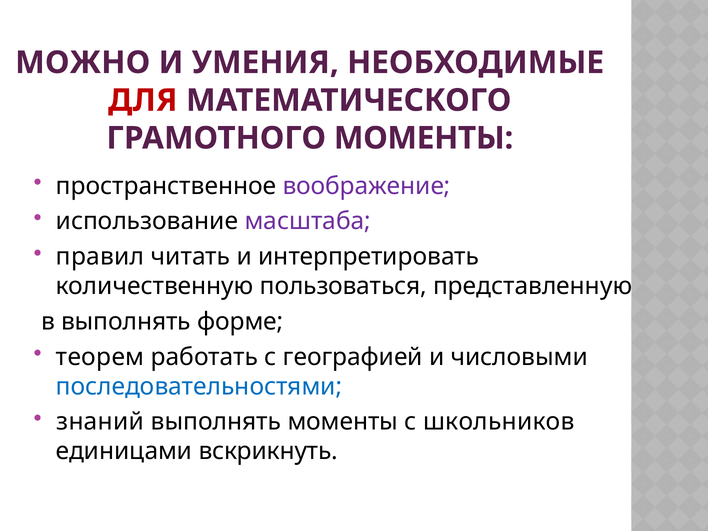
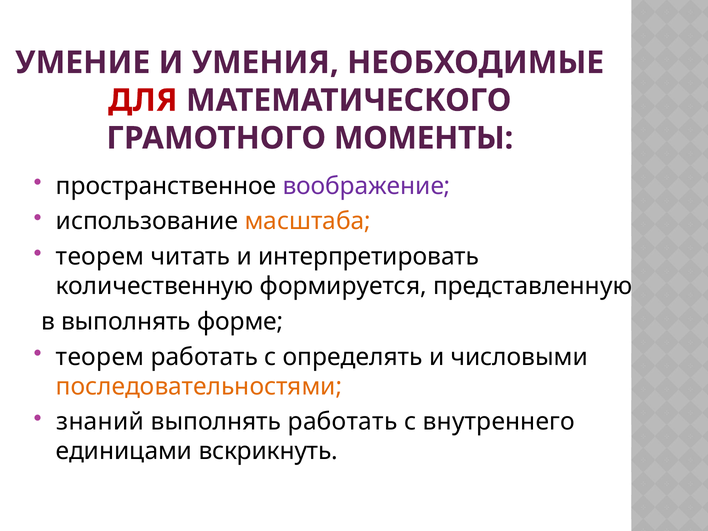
МОЖНО: МОЖНО -> УМЕНИЕ (83, 63)
масштаба colour: purple -> orange (308, 221)
правил: правил -> теорем (100, 257)
пользоваться: пользоваться -> формируется (343, 286)
географией: географией -> определять (353, 357)
последовательностями colour: blue -> orange (199, 386)
выполнять моменты: моменты -> работать (343, 422)
школьников: школьников -> внутреннего (499, 422)
